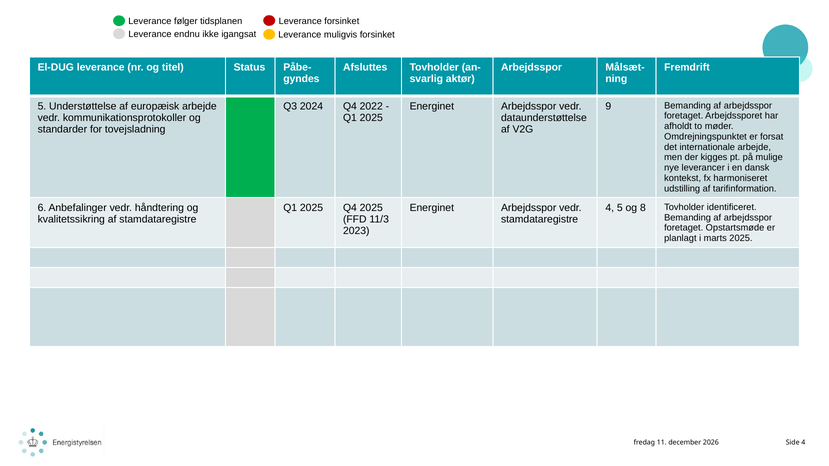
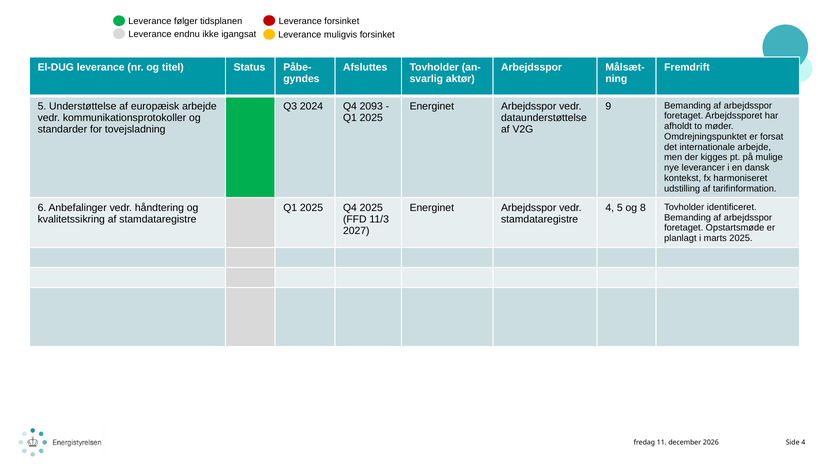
2022: 2022 -> 2093 (371, 106)
2023: 2023 -> 2027 (356, 231)
